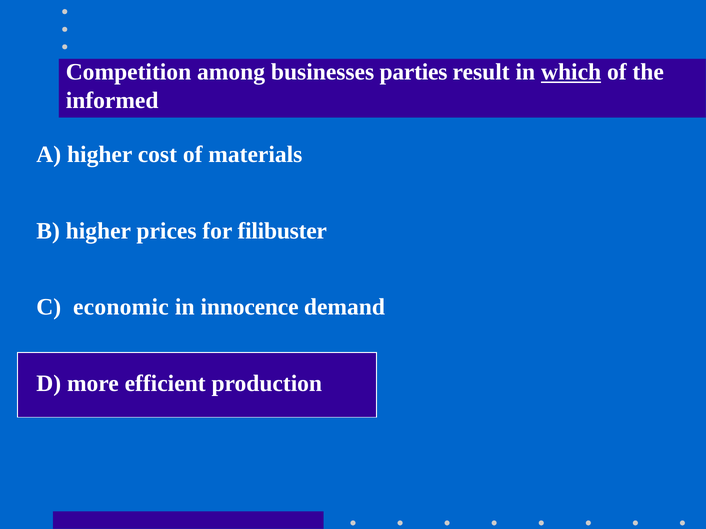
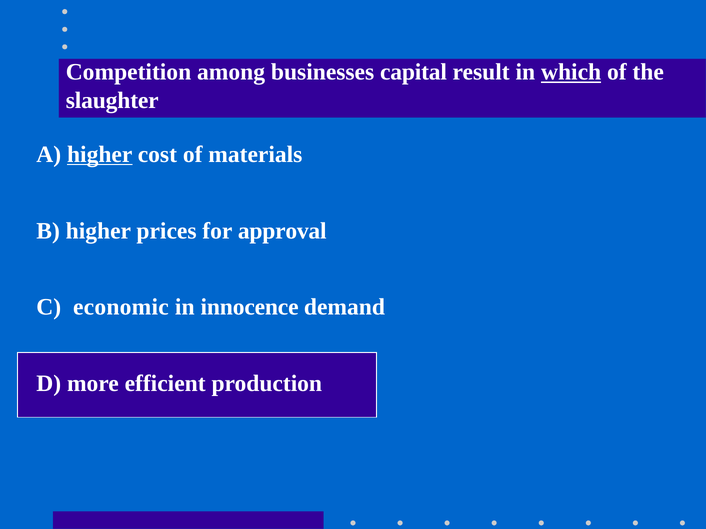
parties: parties -> capital (413, 72)
informed: informed -> slaughter (112, 100)
higher underline: none -> present (100, 155)
filibuster: filibuster -> approval (282, 231)
